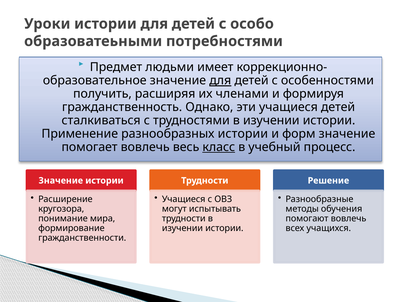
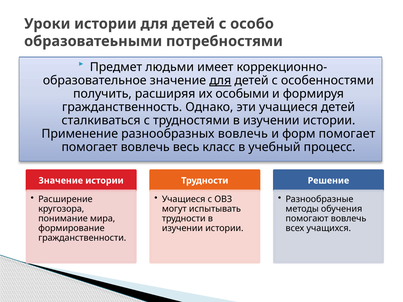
членами: членами -> особыми (242, 94)
разнообразных истории: истории -> вовлечь (243, 134)
форм значение: значение -> помогает (347, 134)
класс underline: present -> none (219, 147)
